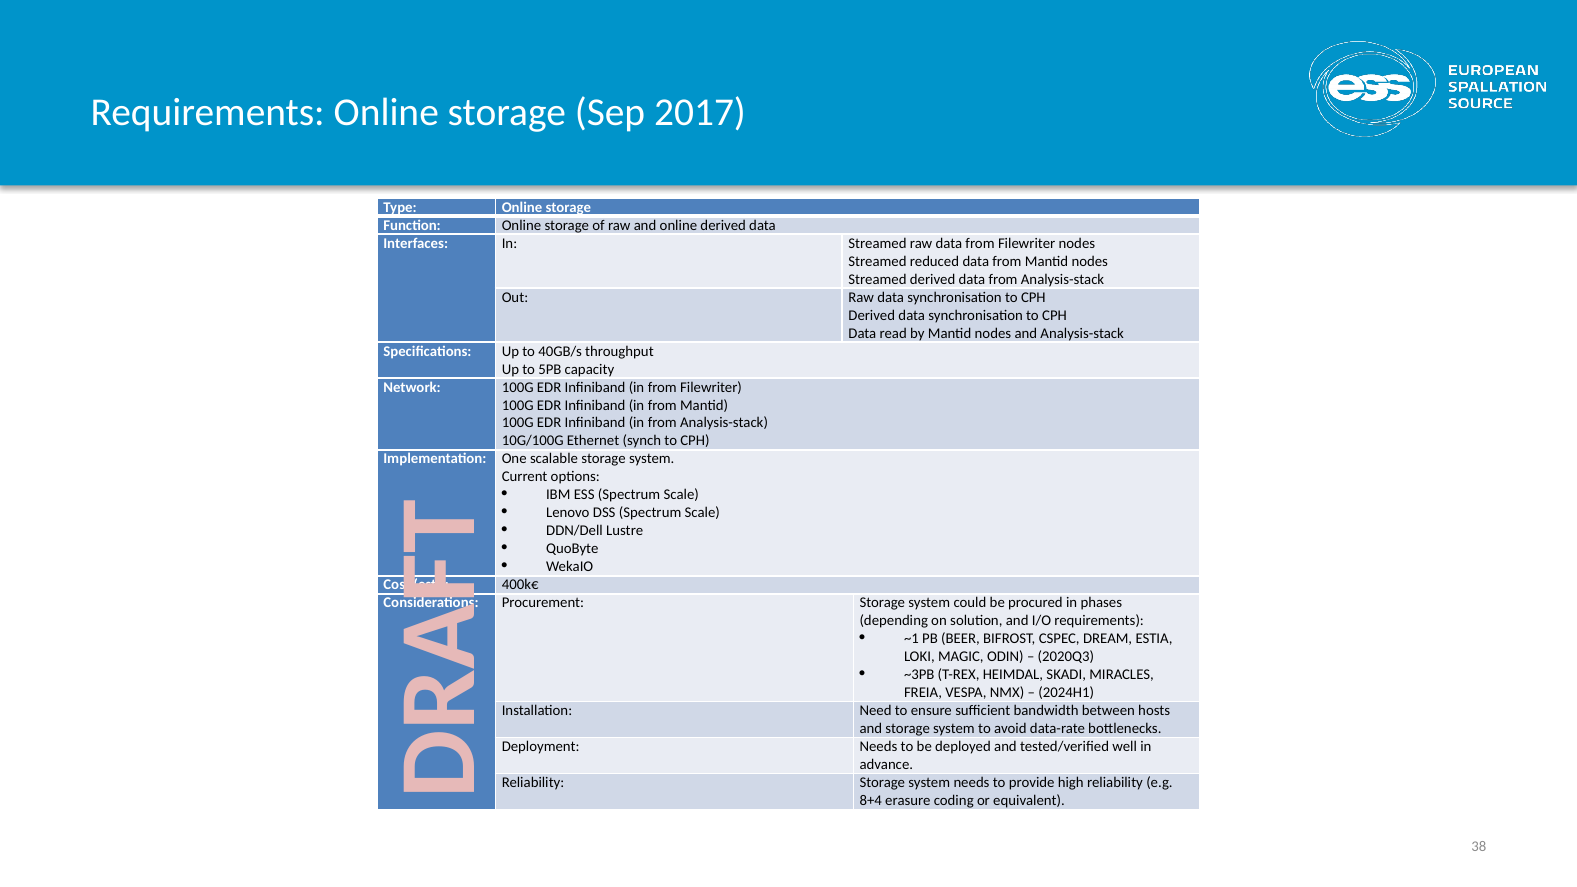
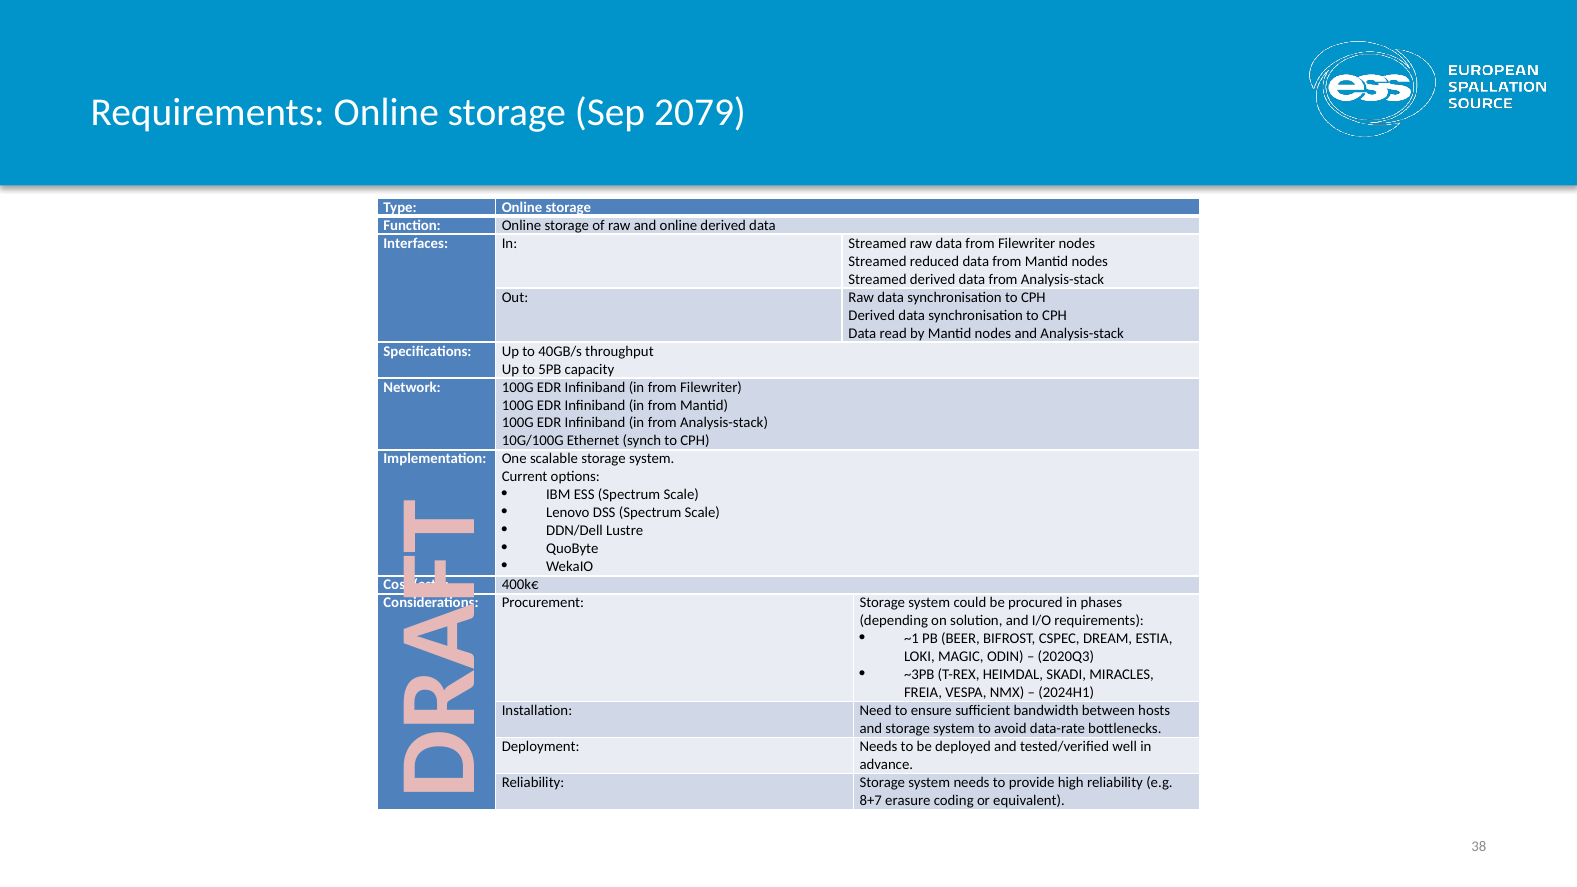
2017: 2017 -> 2079 (700, 112)
8+4: 8+4 -> 8+7 (871, 801)
